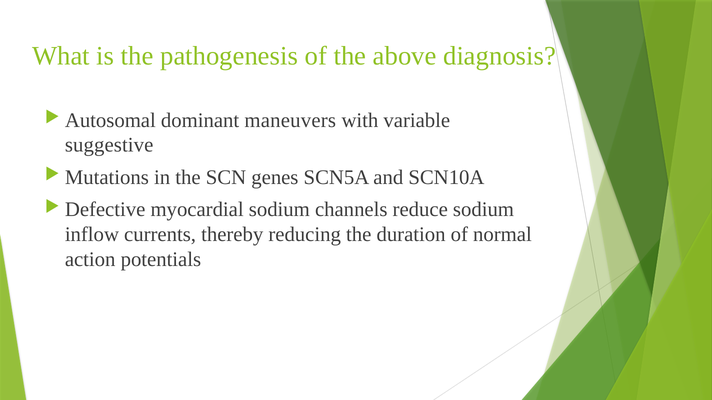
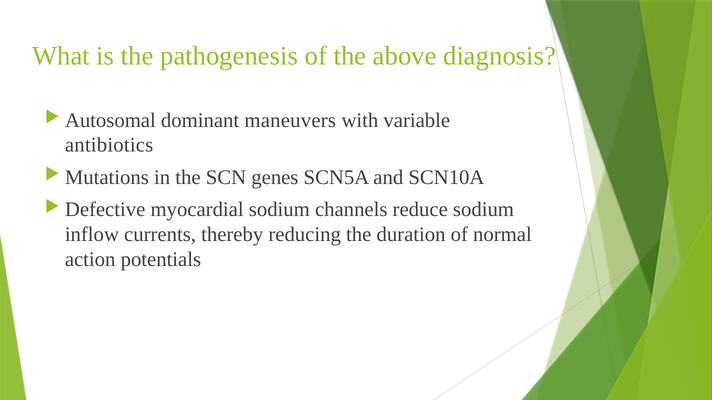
suggestive: suggestive -> antibiotics (109, 145)
